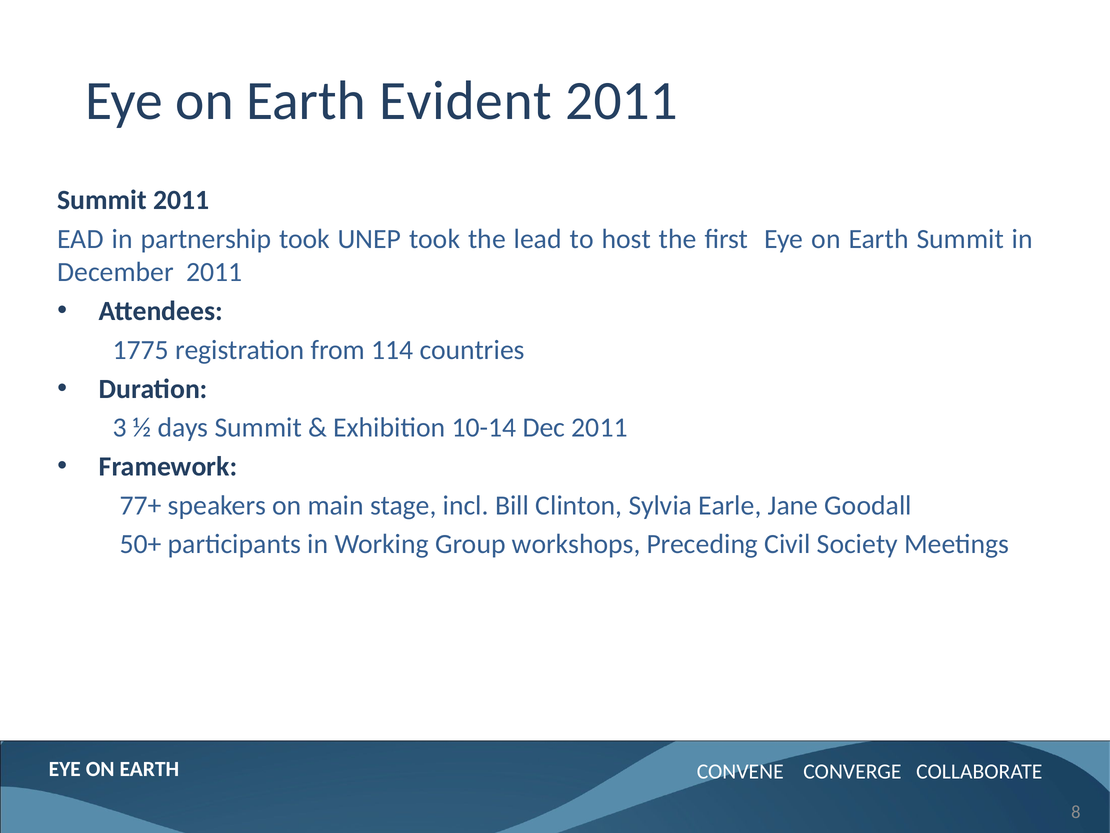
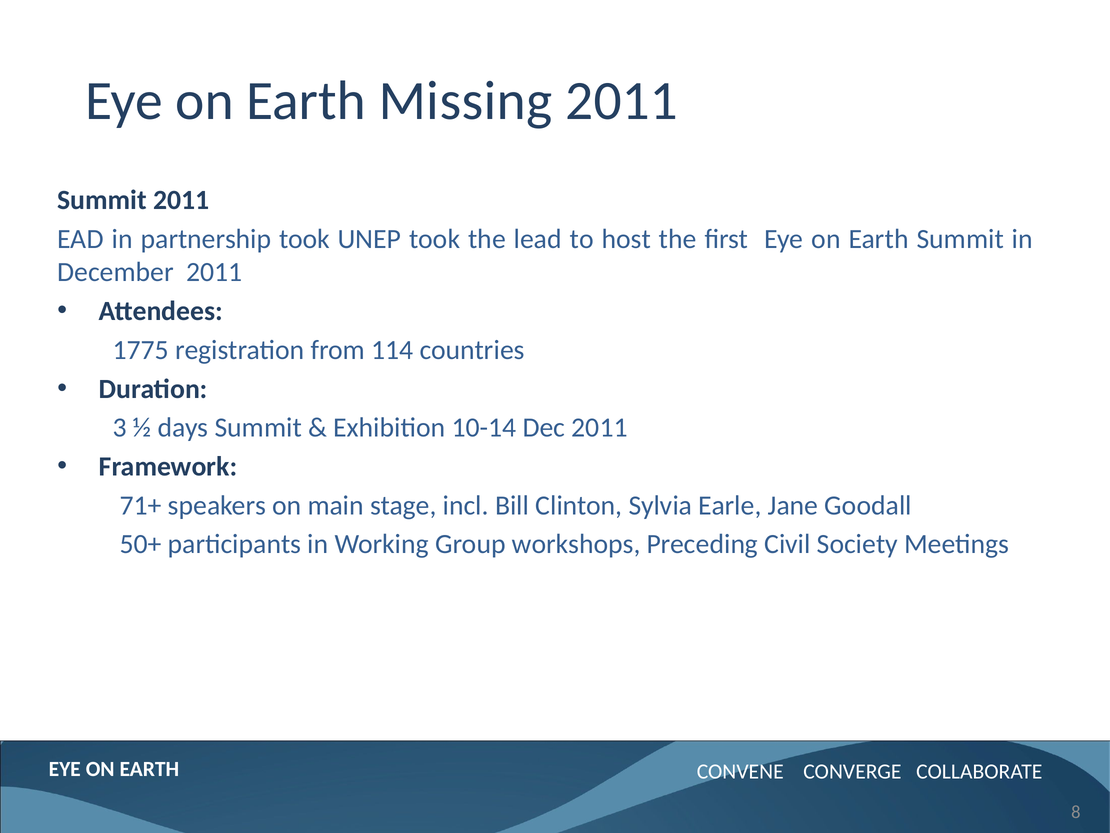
Evident: Evident -> Missing (466, 101)
77+: 77+ -> 71+ (141, 505)
